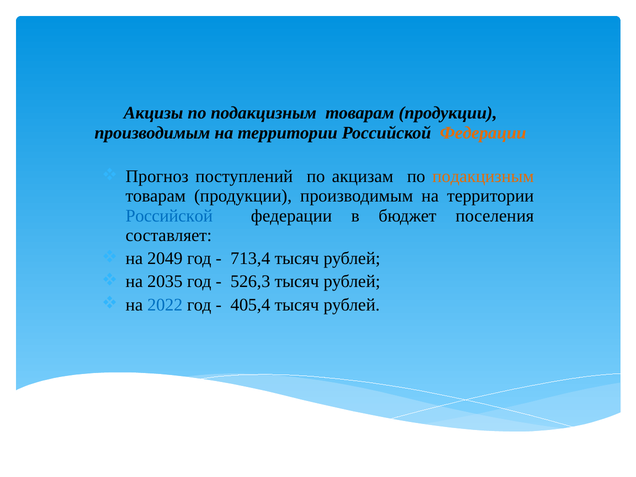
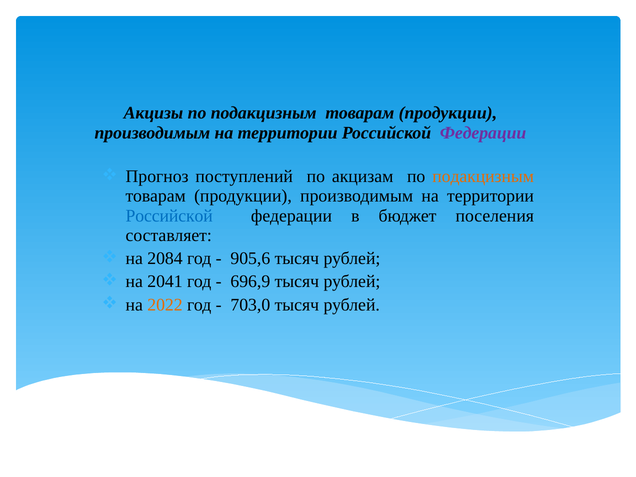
Федерации colour: orange -> purple (483, 133)
2049: 2049 -> 2084 (165, 258)
713,4: 713,4 -> 905,6 (250, 258)
2035: 2035 -> 2041 (165, 282)
526,3: 526,3 -> 696,9 (250, 282)
2022 colour: blue -> orange (165, 305)
405,4: 405,4 -> 703,0 (250, 305)
